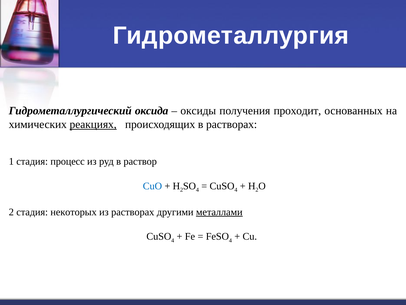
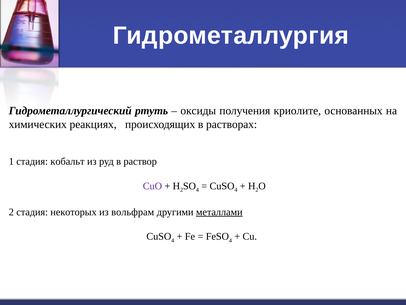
оксида: оксида -> ртуть (152, 111)
проходит: проходит -> криолите (297, 111)
реакциях underline: present -> none (93, 124)
процесс: процесс -> кобальт (68, 161)
CuO colour: blue -> purple (152, 186)
из растворах: растворах -> вольфрам (133, 212)
